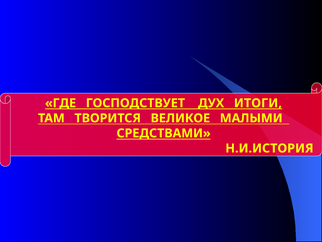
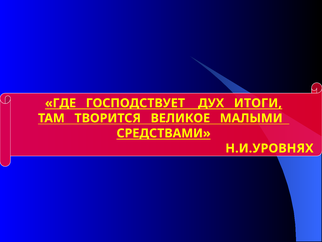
Н.И.ИСТОРИЯ: Н.И.ИСТОРИЯ -> Н.И.УРОВНЯХ (269, 148)
